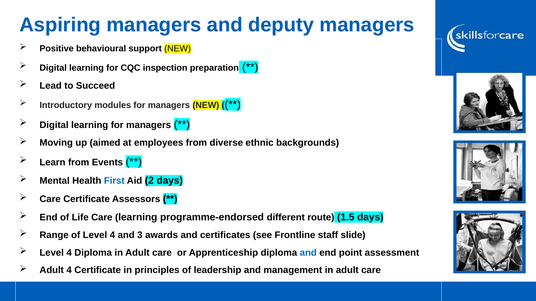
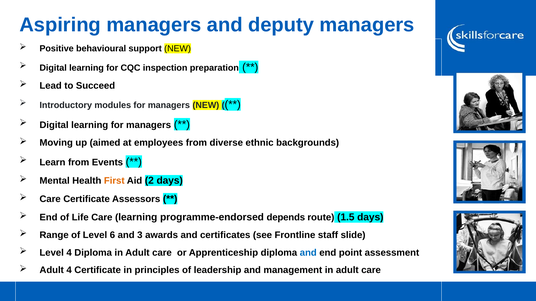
First colour: blue -> orange (114, 181)
different: different -> depends (286, 218)
of Level 4: 4 -> 6 (112, 235)
